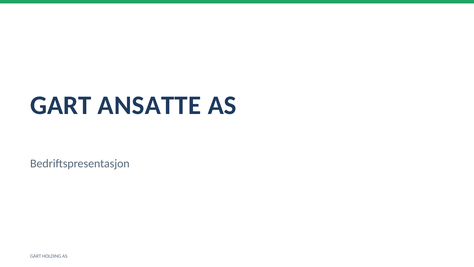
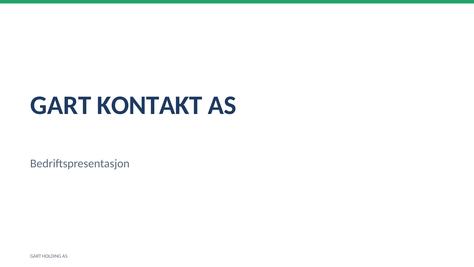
ANSATTE: ANSATTE -> KONTAKT (150, 105)
